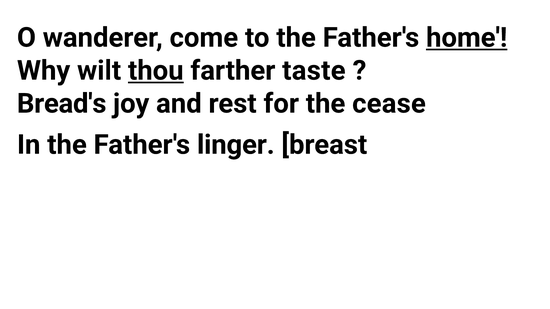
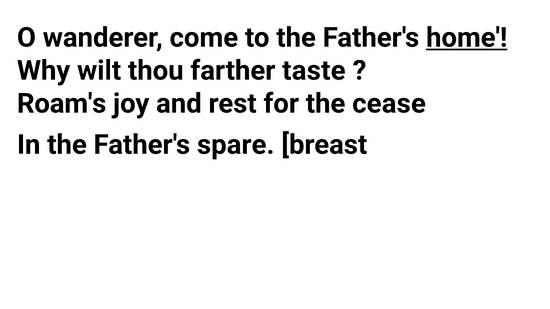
thou underline: present -> none (156, 71)
Bread's: Bread's -> Roam's (62, 104)
linger: linger -> spare (236, 145)
